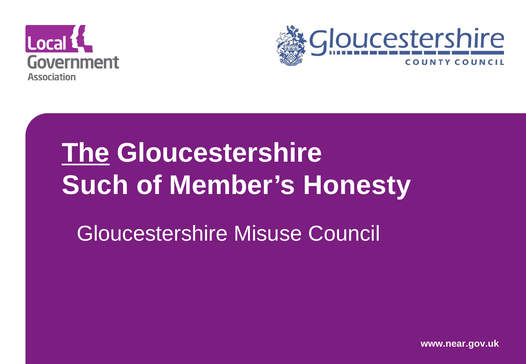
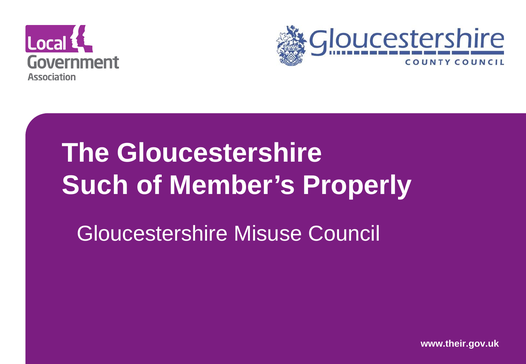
The underline: present -> none (86, 153)
Honesty: Honesty -> Properly (357, 185)
www.near.gov.uk: www.near.gov.uk -> www.their.gov.uk (460, 344)
